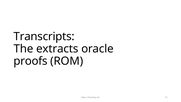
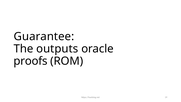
Transcripts: Transcripts -> Guarantee (44, 36)
extracts: extracts -> outputs (57, 49)
